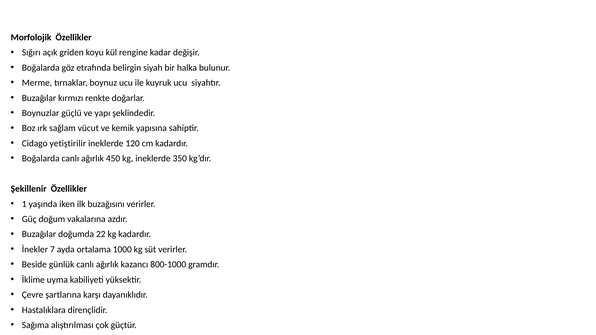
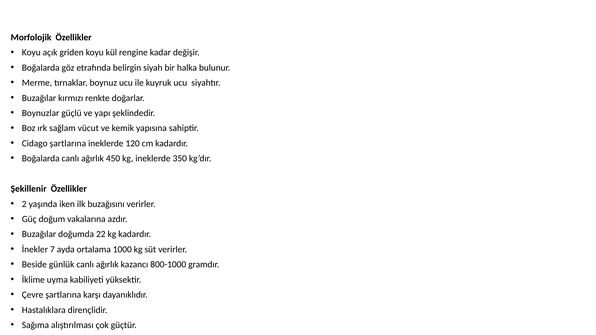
Sığırı: Sığırı -> Koyu (31, 53)
Cidago yetiştirilir: yetiştirilir -> şartlarına (68, 144)
1: 1 -> 2 (24, 204)
